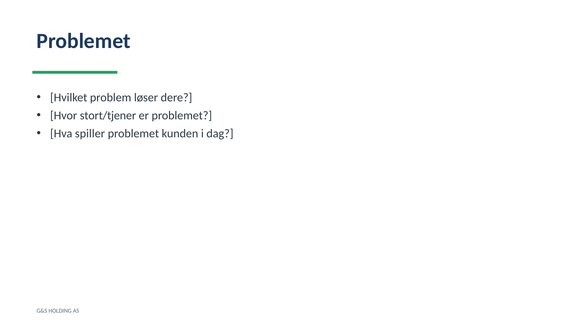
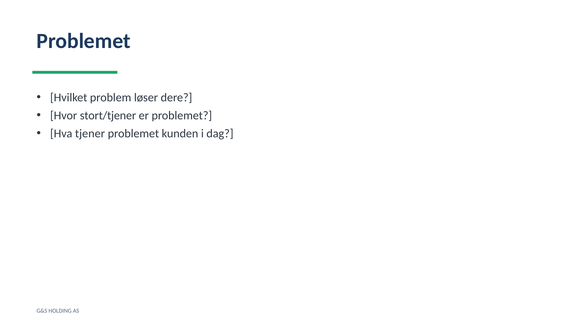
spiller: spiller -> tjener (90, 134)
